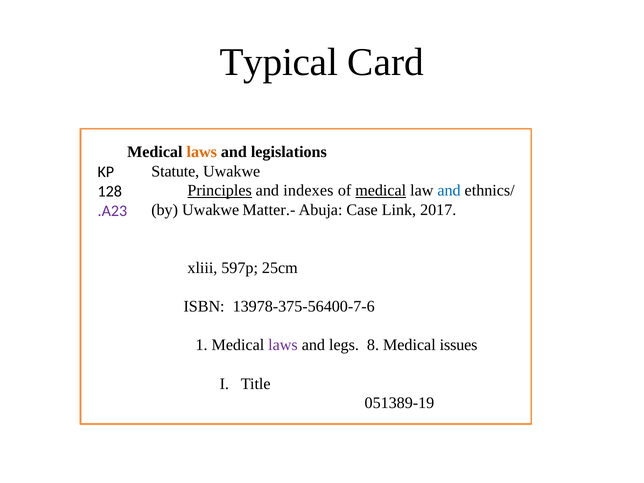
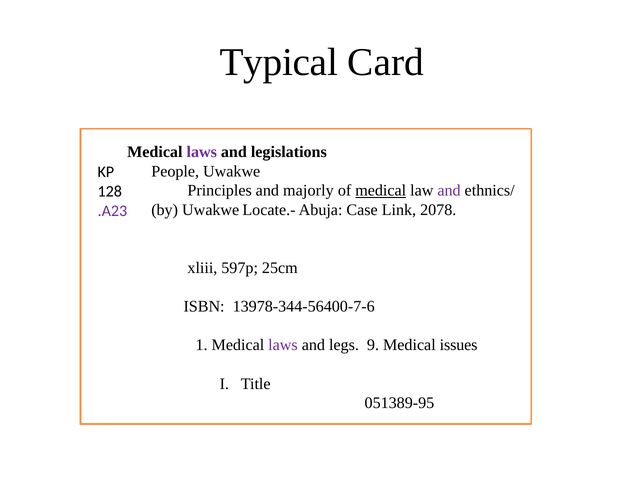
laws colour: orange -> purple (202, 152)
Statute: Statute -> People (175, 171)
Principles underline: present -> none (220, 191)
indexes: indexes -> majorly (308, 191)
and colour: blue -> purple (449, 191)
Matter.-: Matter.- -> Locate.- (269, 210)
2017: 2017 -> 2078 (438, 210)
13978-375-56400-7-6: 13978-375-56400-7-6 -> 13978-344-56400-7-6 (304, 306)
8: 8 -> 9 (373, 345)
051389-19: 051389-19 -> 051389-95 (399, 403)
